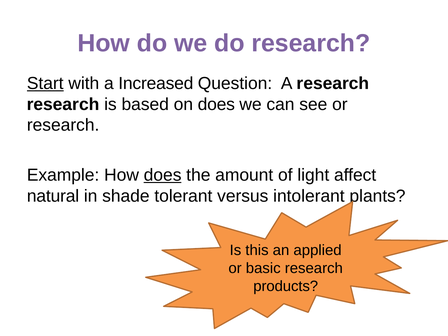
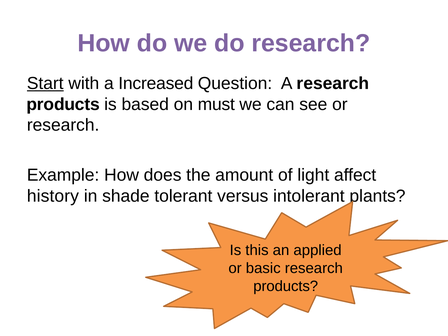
research: research -> products (63, 104)
on does: does -> must (216, 104)
does underline: present -> none (163, 175)
natural: natural -> history (53, 196)
